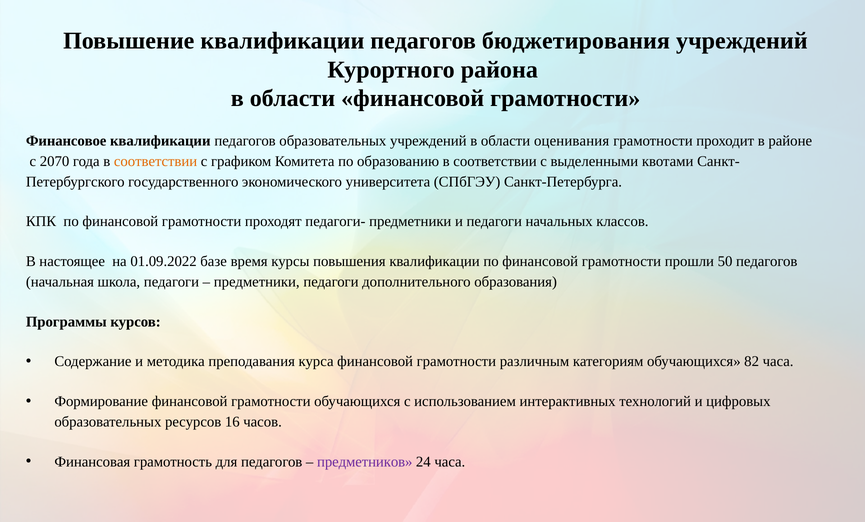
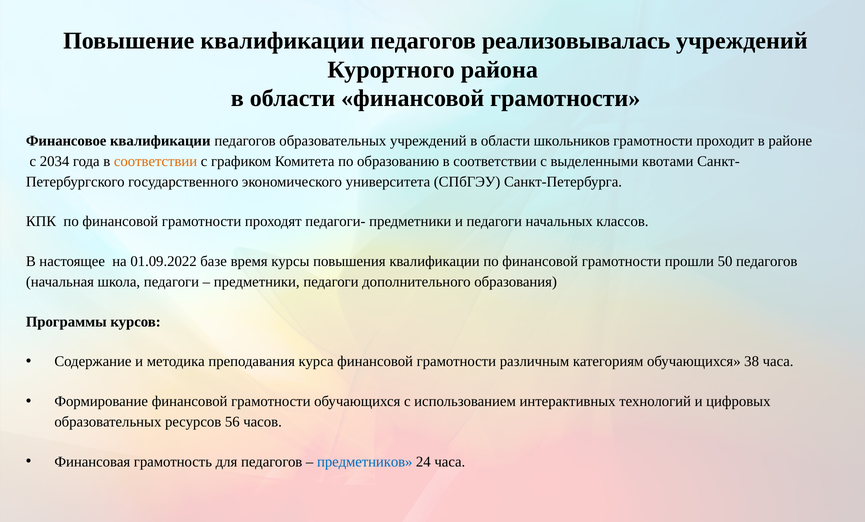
бюджетирования: бюджетирования -> реализовывалась (576, 41)
оценивания: оценивания -> школьников (572, 141)
2070: 2070 -> 2034 (55, 161)
82: 82 -> 38 (752, 361)
16: 16 -> 56 (232, 421)
предметников colour: purple -> blue (365, 461)
